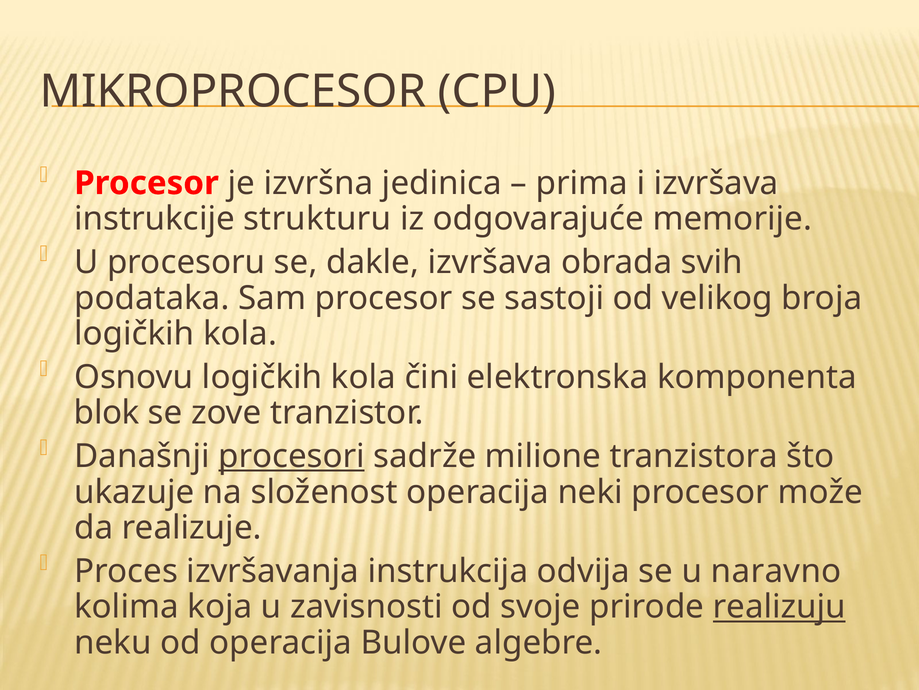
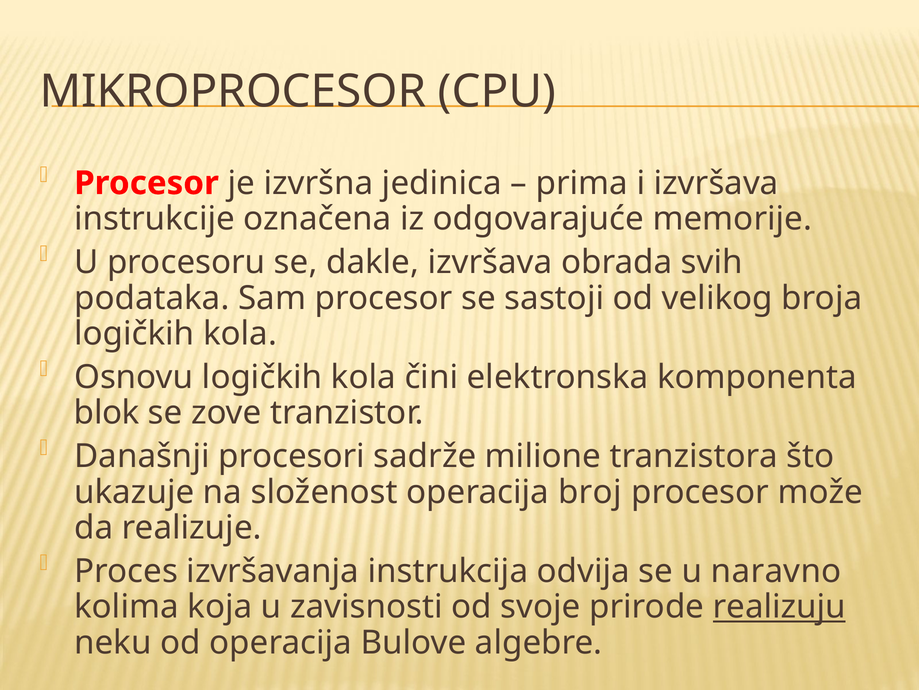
strukturu: strukturu -> označena (317, 219)
procesori underline: present -> none (292, 456)
neki: neki -> broj (590, 492)
